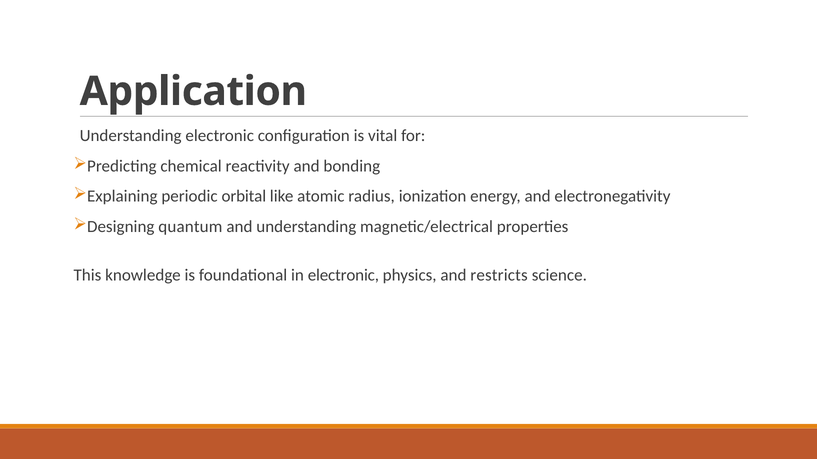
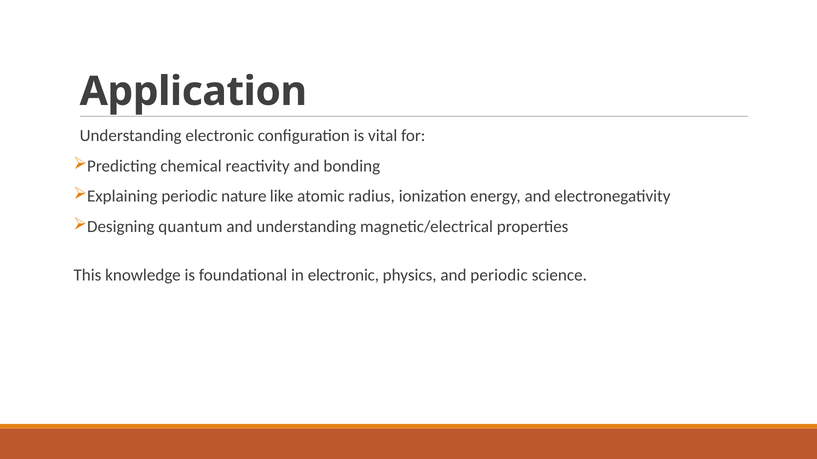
orbital: orbital -> nature (244, 196)
and restricts: restricts -> periodic (499, 275)
